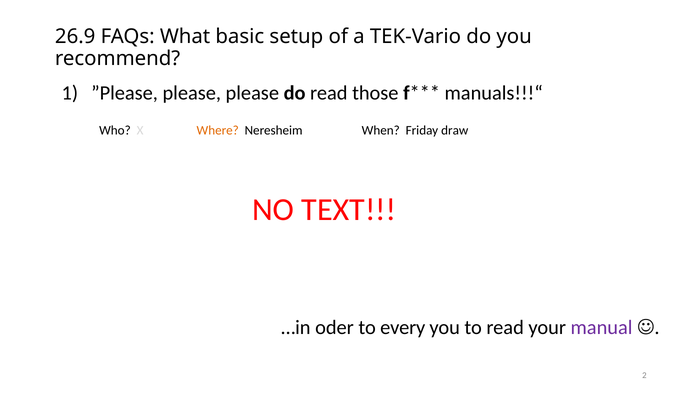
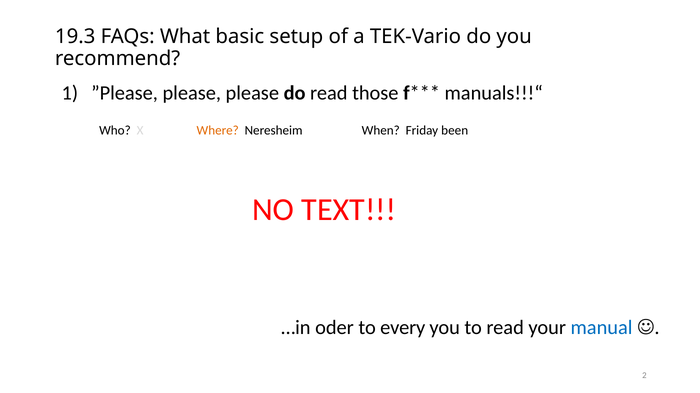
26.9: 26.9 -> 19.3 (75, 37)
draw: draw -> been (455, 131)
manual colour: purple -> blue (602, 328)
